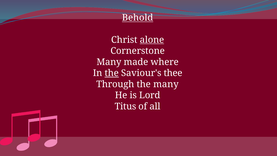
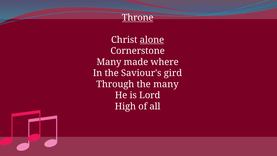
Behold: Behold -> Throne (138, 18)
the underline: present -> none (112, 73)
thee: thee -> gird (173, 73)
Titus: Titus -> High (125, 106)
